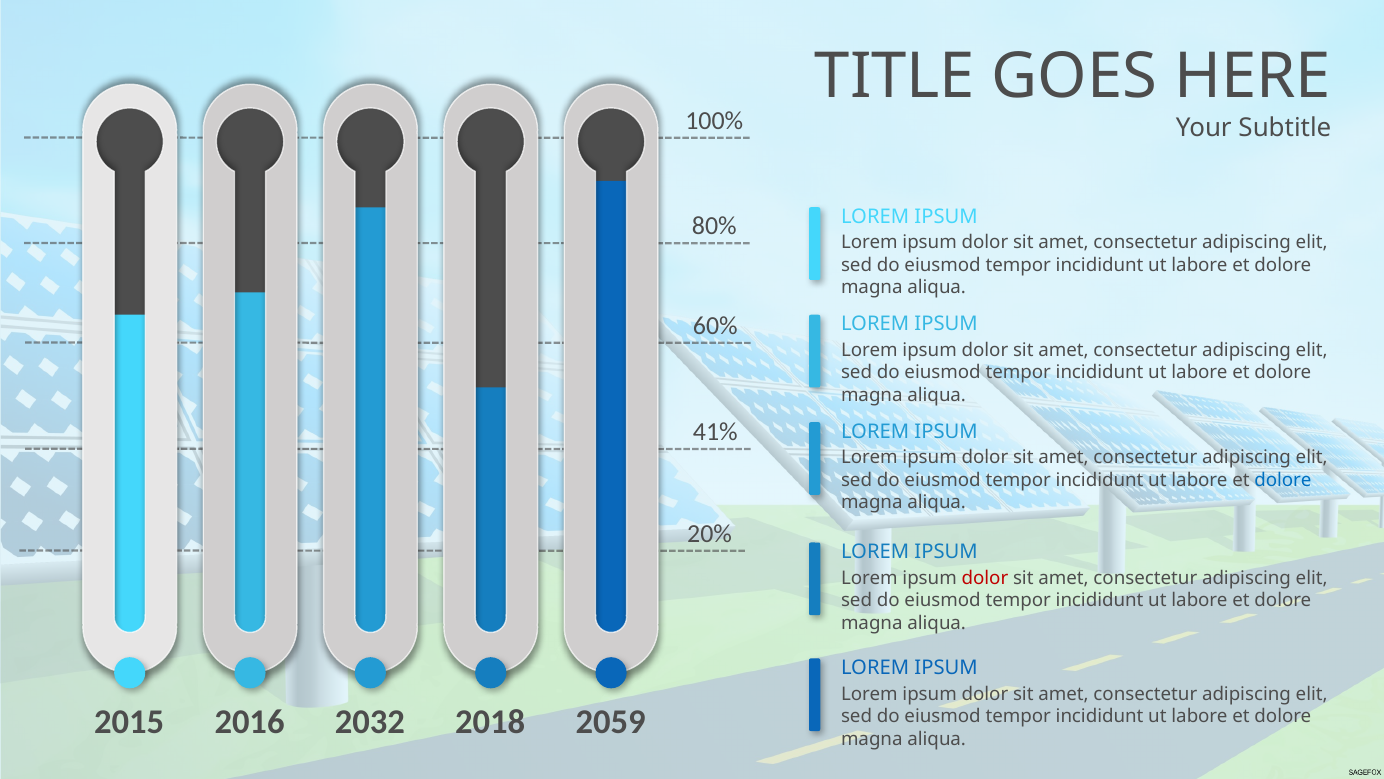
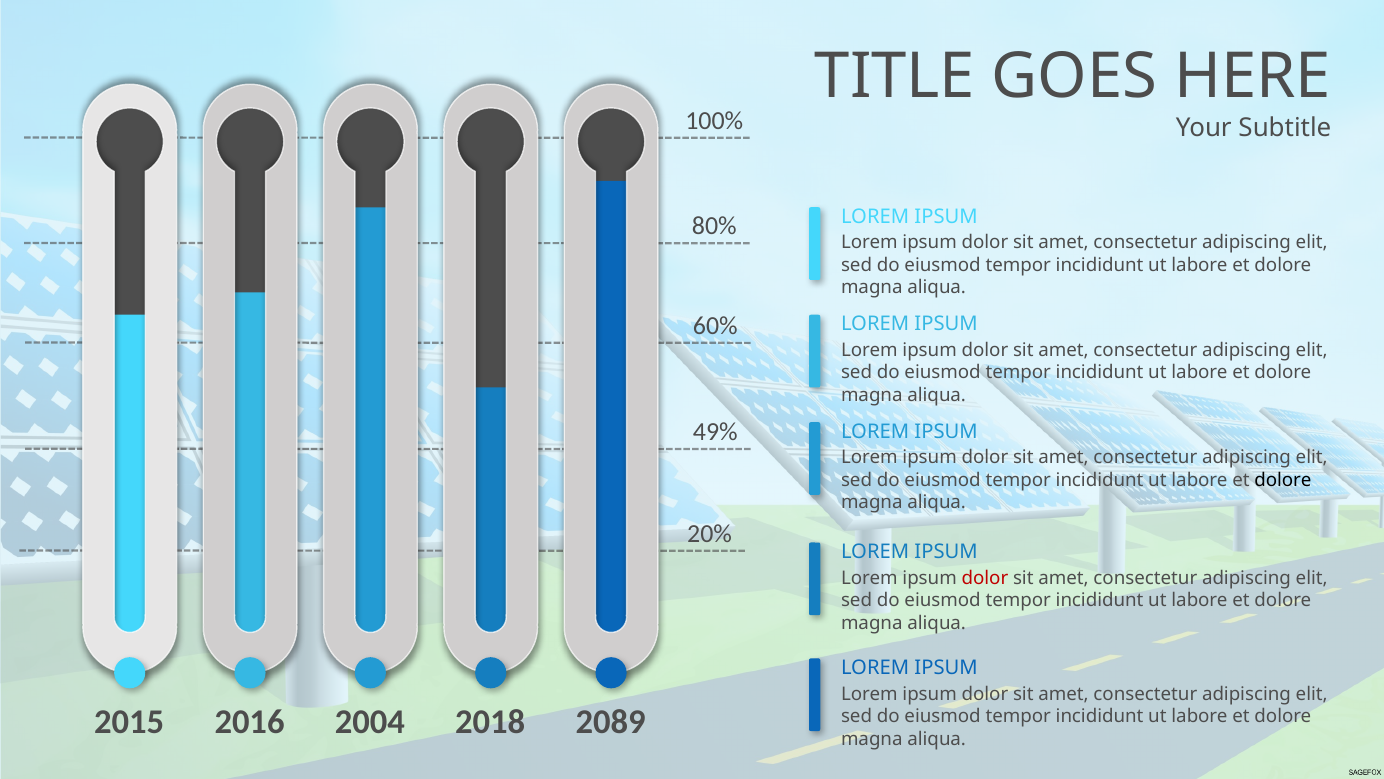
41%: 41% -> 49% (715, 431)
dolore colour: blue -> black (1283, 480)
2032: 2032 -> 2004 (370, 722)
2059: 2059 -> 2089 (611, 722)
